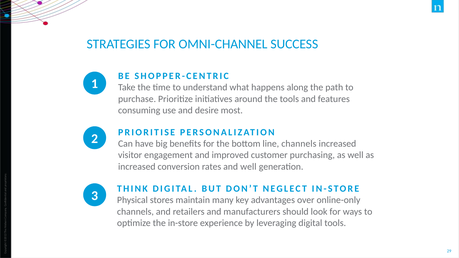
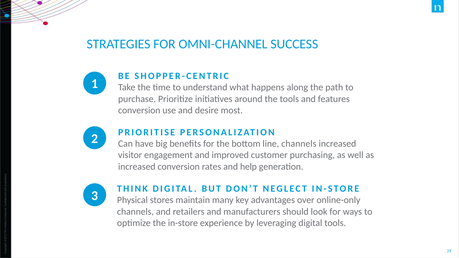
consuming: consuming -> conversion (139, 111)
and well: well -> help (248, 167)
